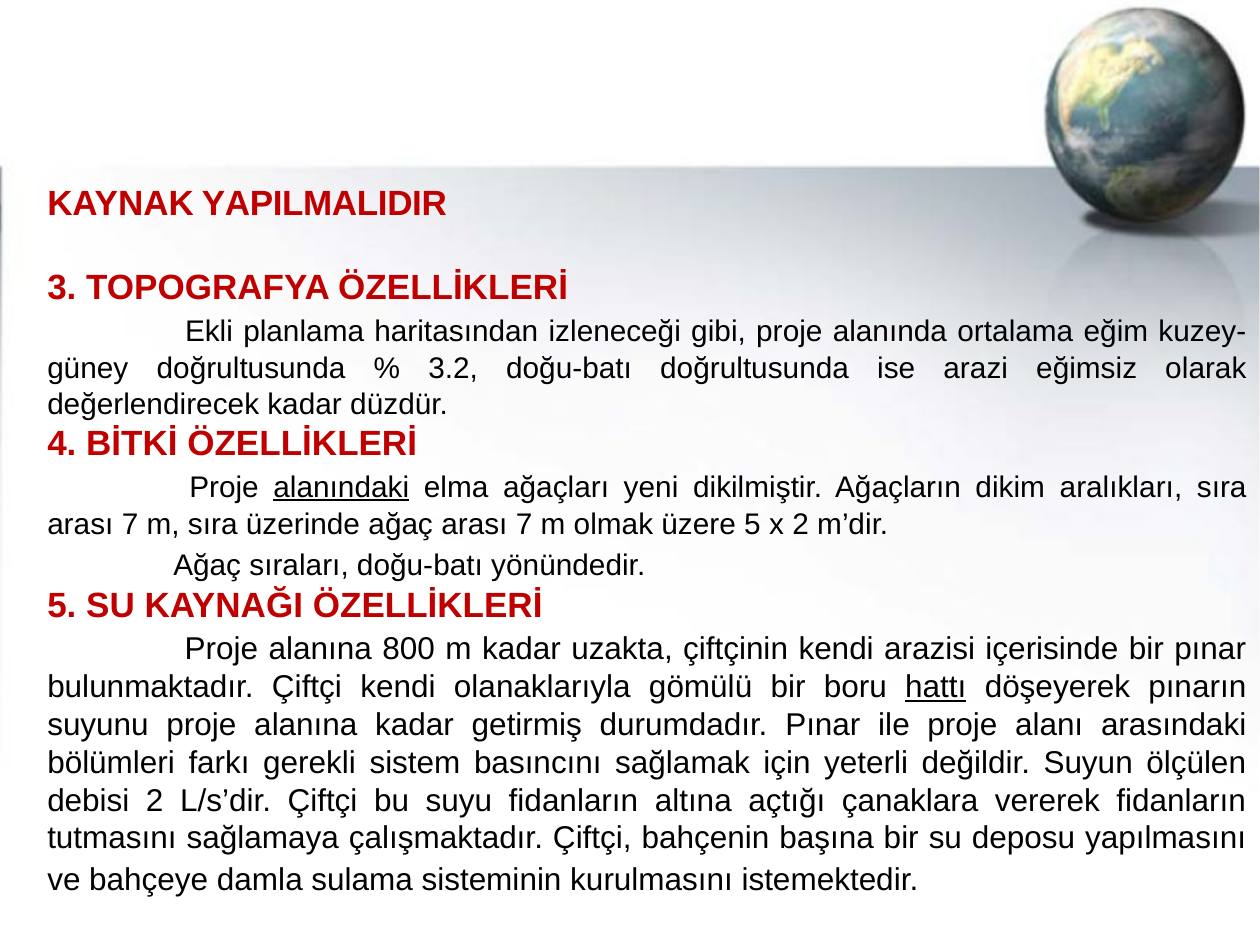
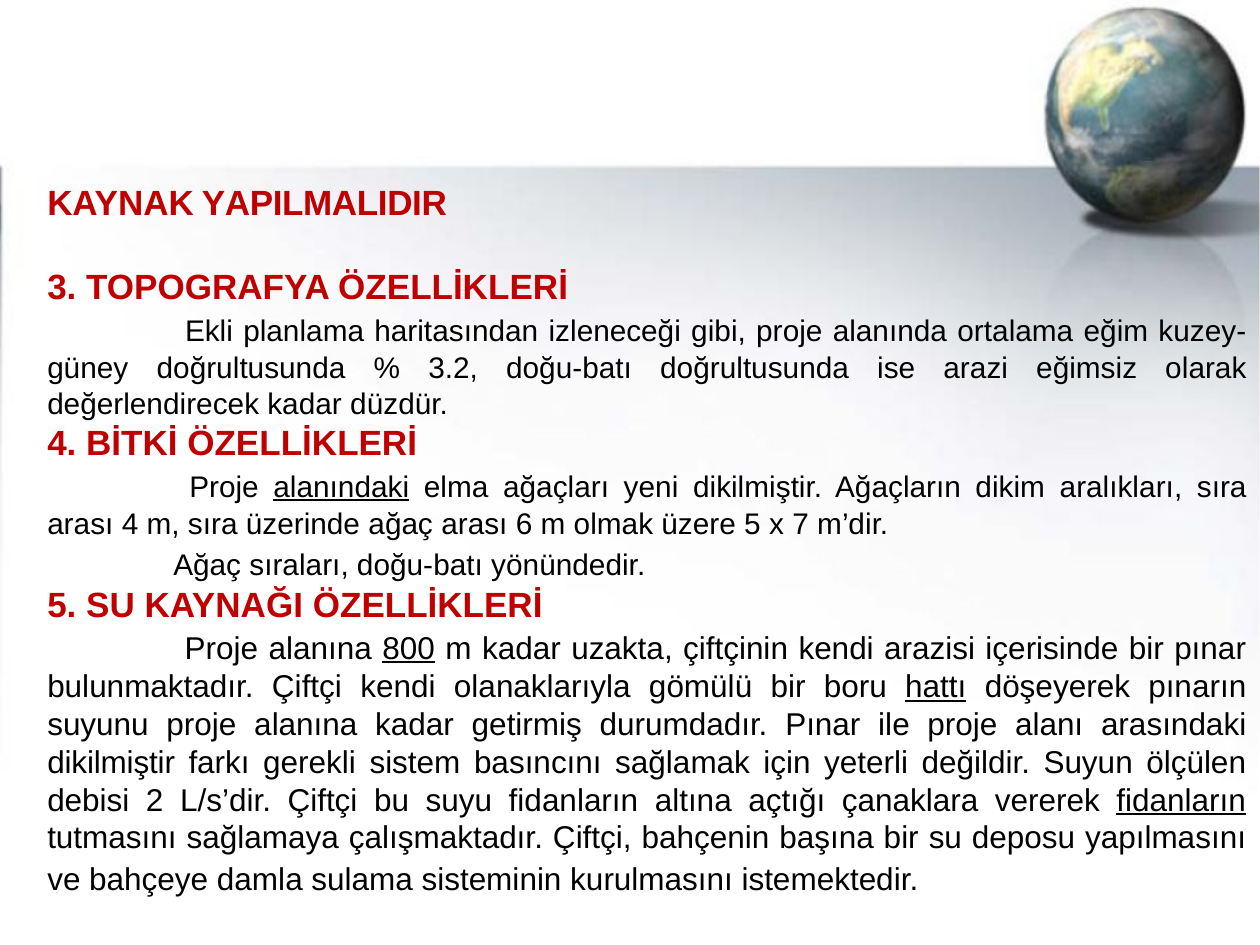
7: 7 -> 4 (130, 524)
ağaç arası 7: 7 -> 6 (524, 524)
x 2: 2 -> 7 (801, 524)
800 underline: none -> present (409, 649)
bölümleri: bölümleri -> dikilmiştir (111, 763)
fidanların underline: none -> present (1181, 801)
